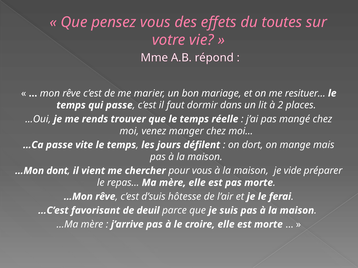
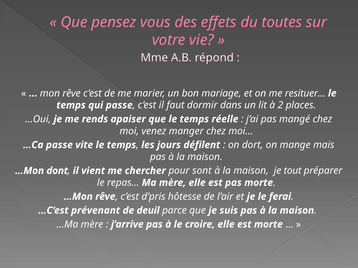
trouver: trouver -> apaiser (128, 119)
pour vous: vous -> sont (202, 171)
vide: vide -> tout (293, 171)
d’suis: d’suis -> d’pris (153, 197)
favorisant: favorisant -> prévenant (96, 211)
